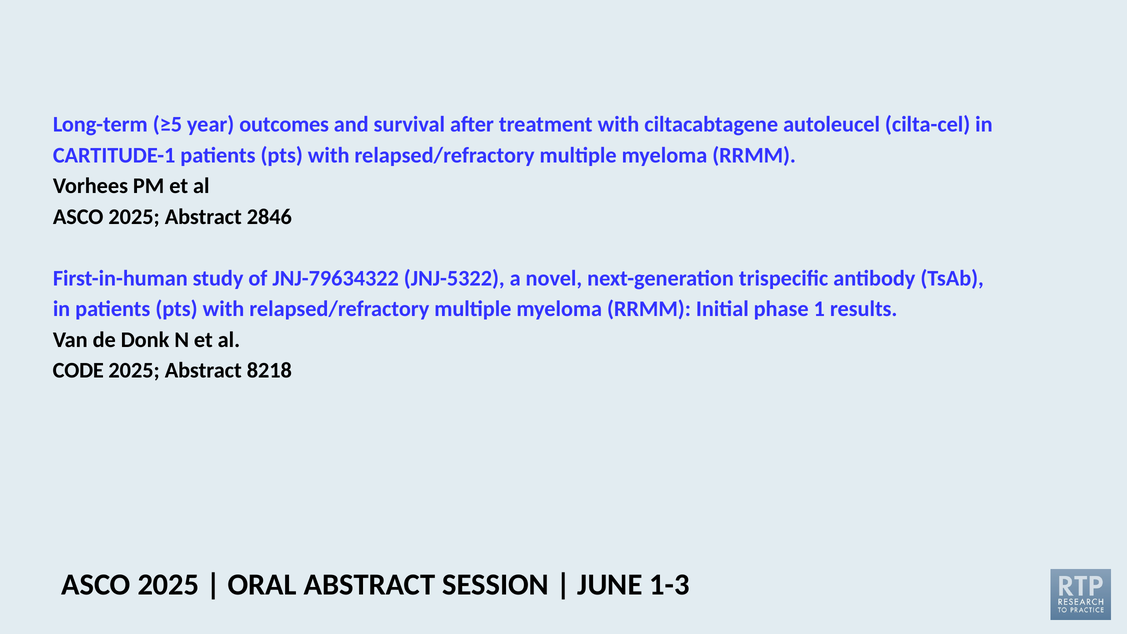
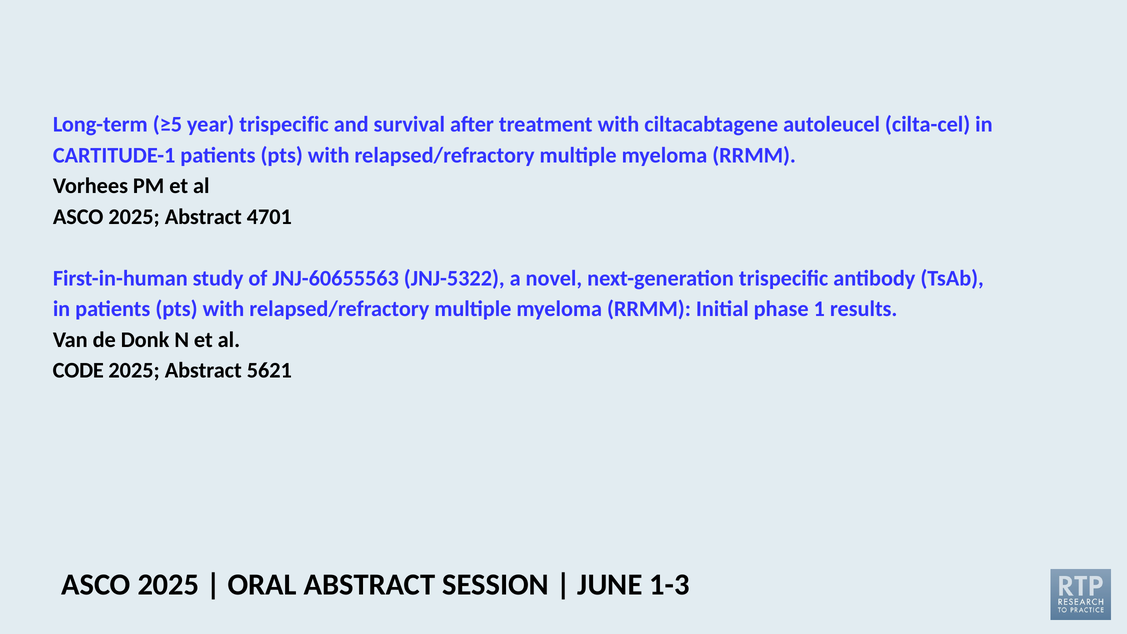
year outcomes: outcomes -> trispecific (284, 125)
2846: 2846 -> 4701 (269, 217)
JNJ-79634322: JNJ-79634322 -> JNJ-60655563 (336, 278)
8218: 8218 -> 5621 (269, 371)
